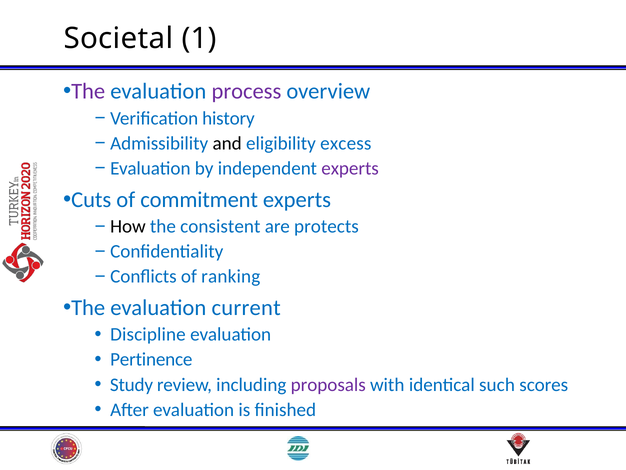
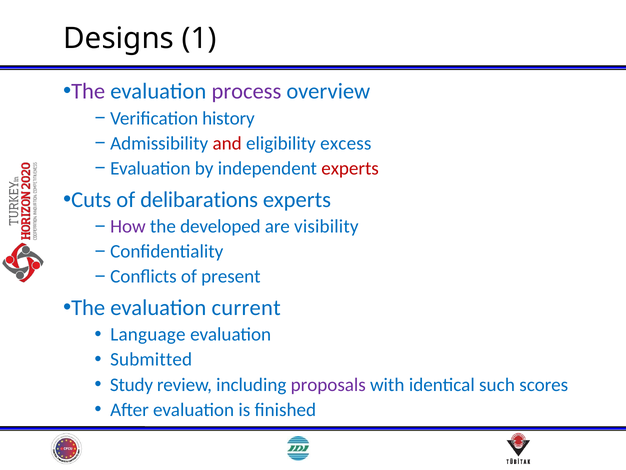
Societal: Societal -> Designs (119, 38)
and colour: black -> red (227, 143)
experts colour: purple -> red (350, 168)
commitment: commitment -> delibarations (199, 199)
How colour: black -> purple (128, 226)
consistent: consistent -> developed (220, 226)
protects: protects -> visibility (326, 226)
ranking: ranking -> present (231, 276)
Discipline: Discipline -> Language (148, 334)
Pertinence: Pertinence -> Submitted (151, 359)
